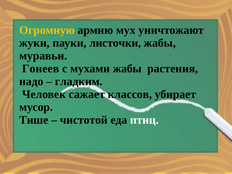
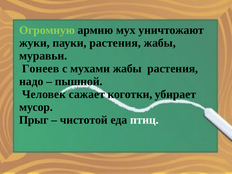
Огромную colour: yellow -> light green (47, 30)
пауки листочки: листочки -> растения (115, 43)
гладким: гладким -> пышной (79, 81)
классов: классов -> коготки (130, 94)
Тише: Тише -> Прыг (34, 120)
